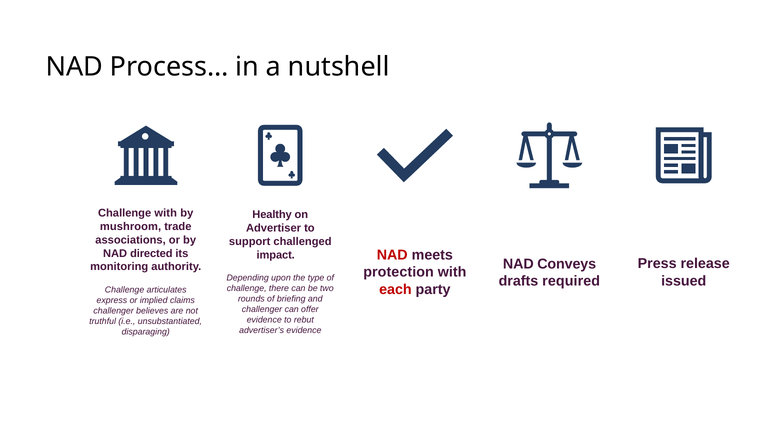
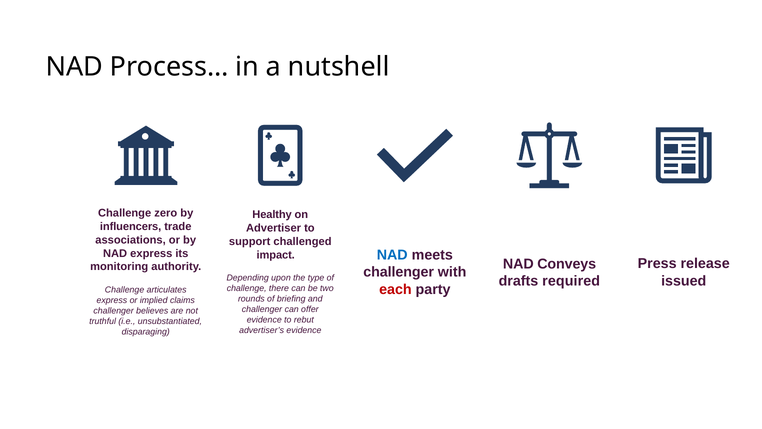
Challenge with: with -> zero (166, 213)
mushroom: mushroom -> influencers (131, 226)
NAD directed: directed -> express (151, 253)
NAD colour: red -> blue (392, 255)
protection: protection -> challenger (399, 272)
